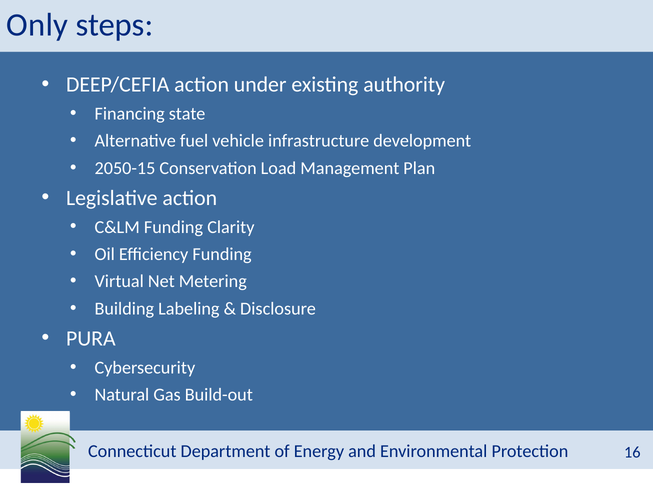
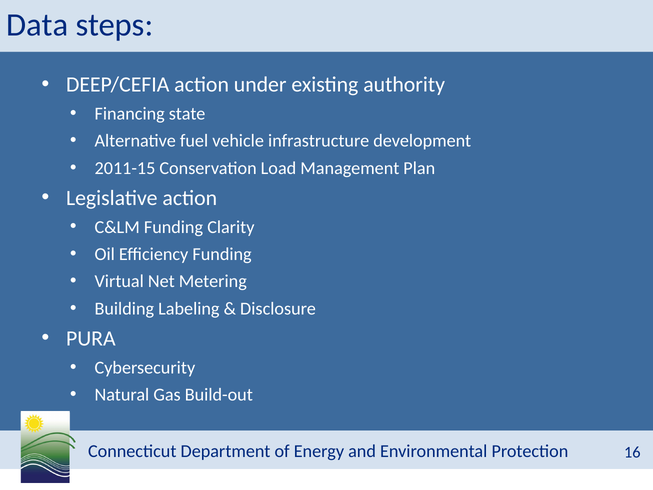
Only: Only -> Data (37, 25)
2050-15: 2050-15 -> 2011-15 (125, 168)
